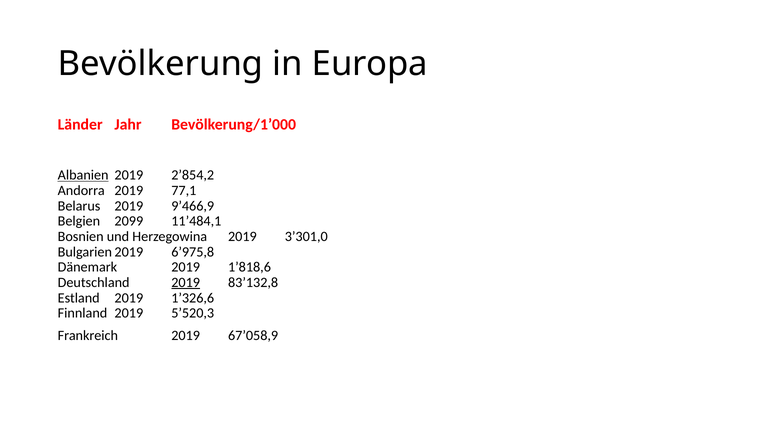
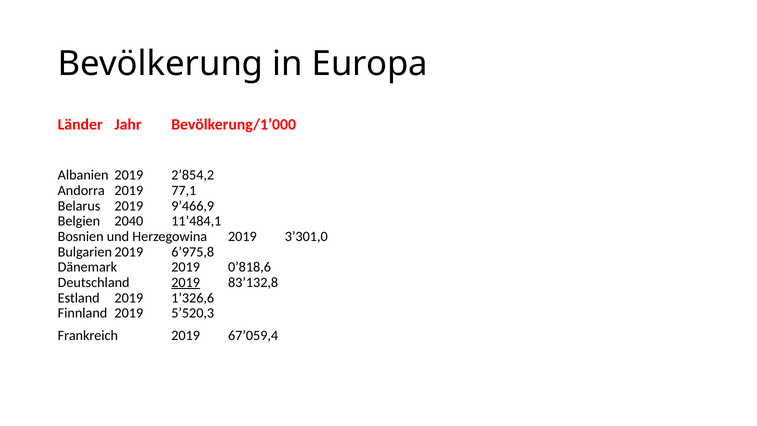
Albanien underline: present -> none (83, 175)
2099: 2099 -> 2040 (129, 221)
1’818,6: 1’818,6 -> 0’818,6 (249, 267)
67’058,9: 67’058,9 -> 67’059,4 (253, 335)
